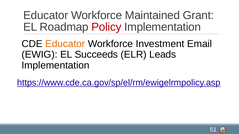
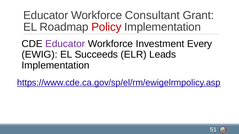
Maintained: Maintained -> Consultant (152, 15)
Educator colour: orange -> purple (65, 44)
Email: Email -> Every (200, 44)
